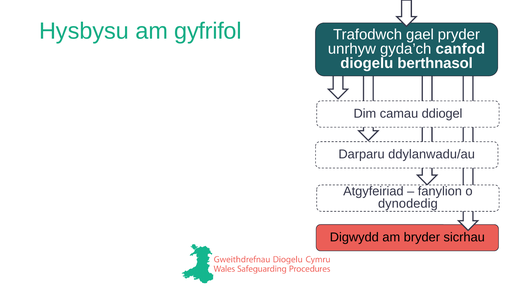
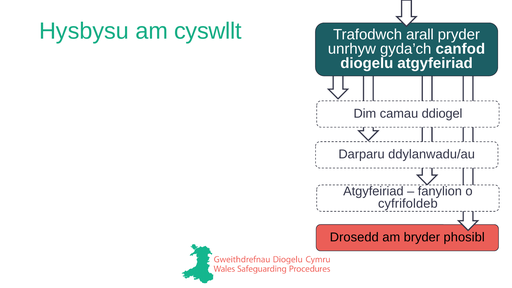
gyfrifol: gyfrifol -> cyswllt (208, 31)
gael: gael -> arall (420, 34)
diogelu berthnasol: berthnasol -> atgyfeiriad (435, 63)
dynodedig: dynodedig -> cyfrifoldeb (408, 204)
Digwydd: Digwydd -> Drosedd (354, 237)
sicrhau: sicrhau -> phosibl (464, 237)
